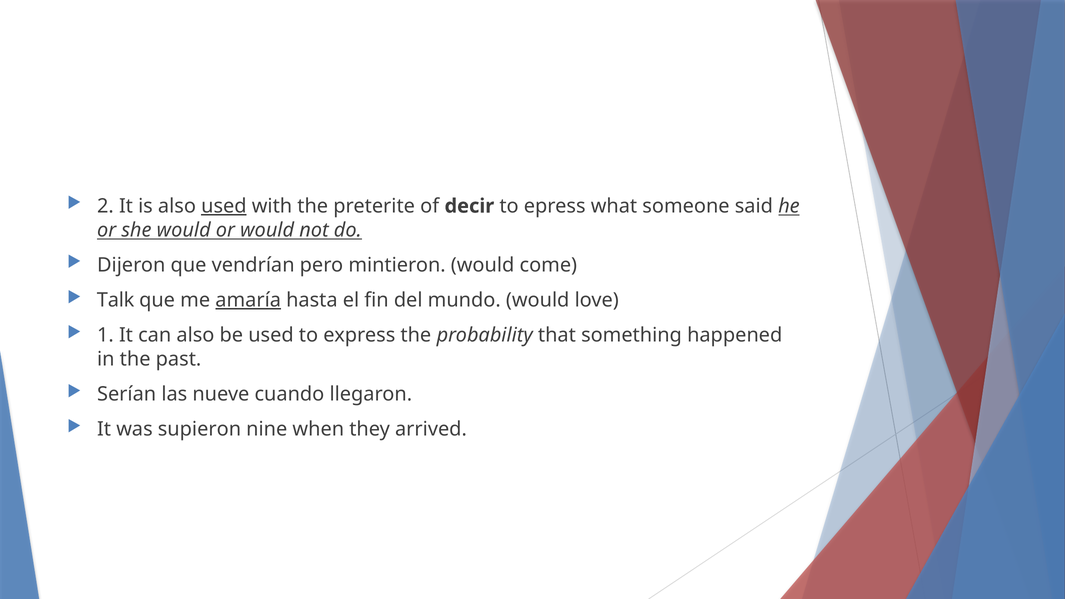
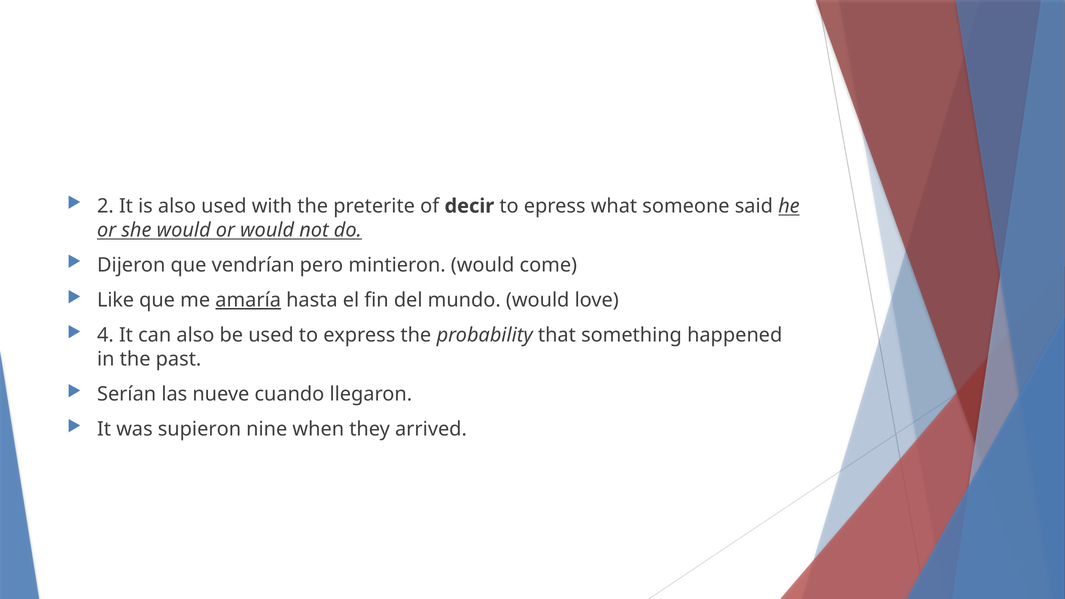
used underline: present -> none (224, 206)
Talk: Talk -> Like (116, 300)
1: 1 -> 4 (105, 335)
